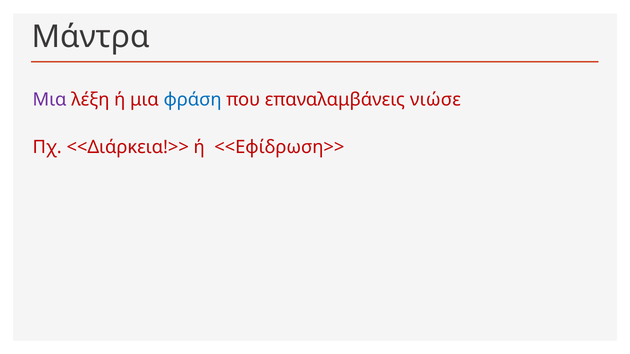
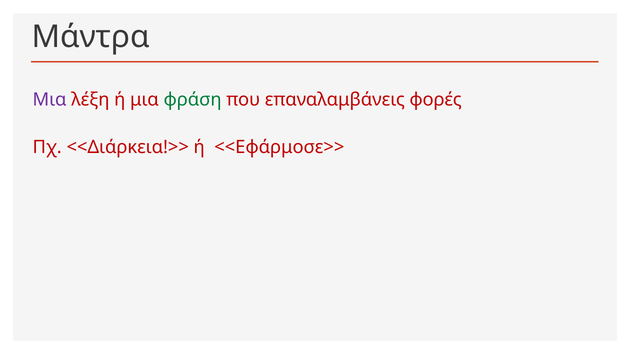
φράση colour: blue -> green (193, 100)
νιώσε: νιώσε -> φορές (436, 100)
<<Εφίδρωση>>: <<Εφίδρωση>> -> <<Εφάρμοσε>> (279, 147)
